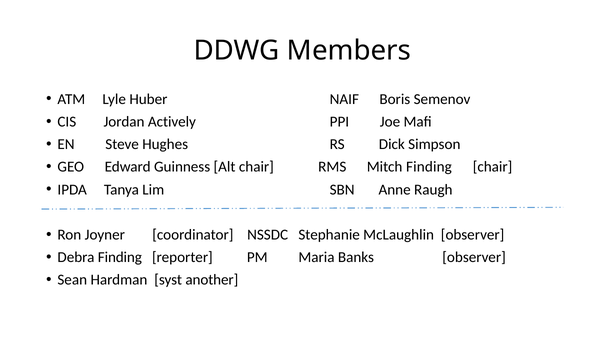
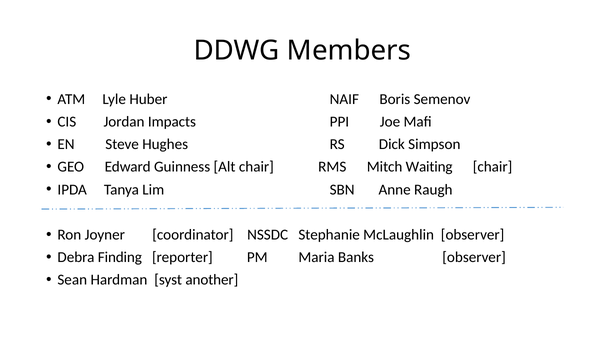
Actively: Actively -> Impacts (172, 122)
Mitch Finding: Finding -> Waiting (429, 167)
